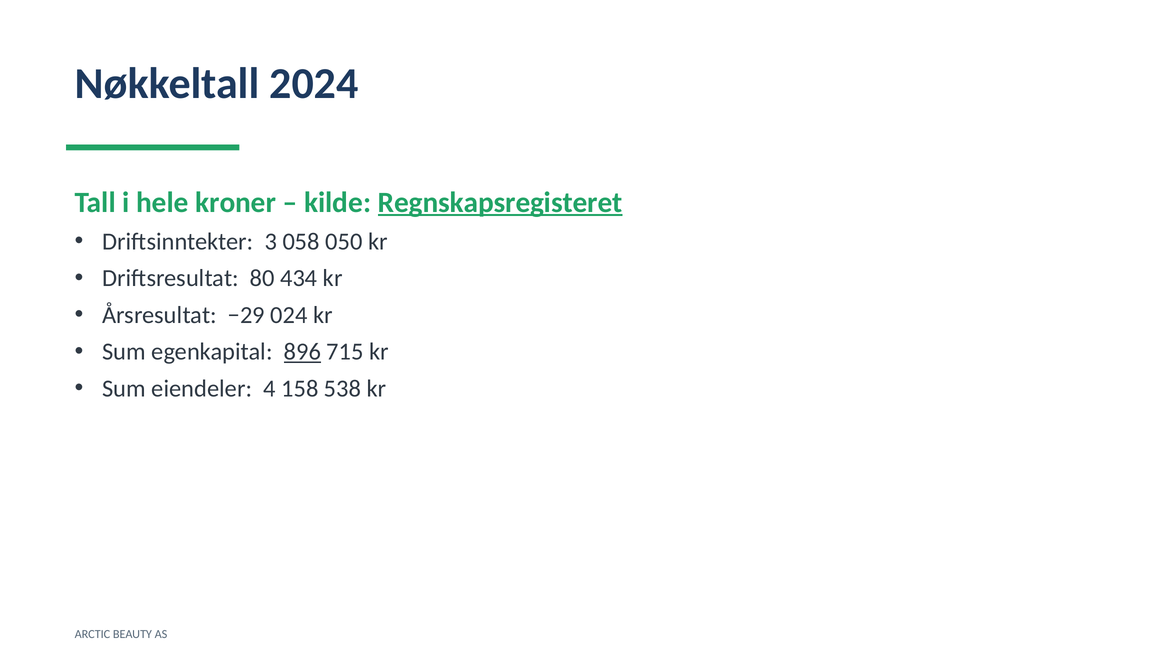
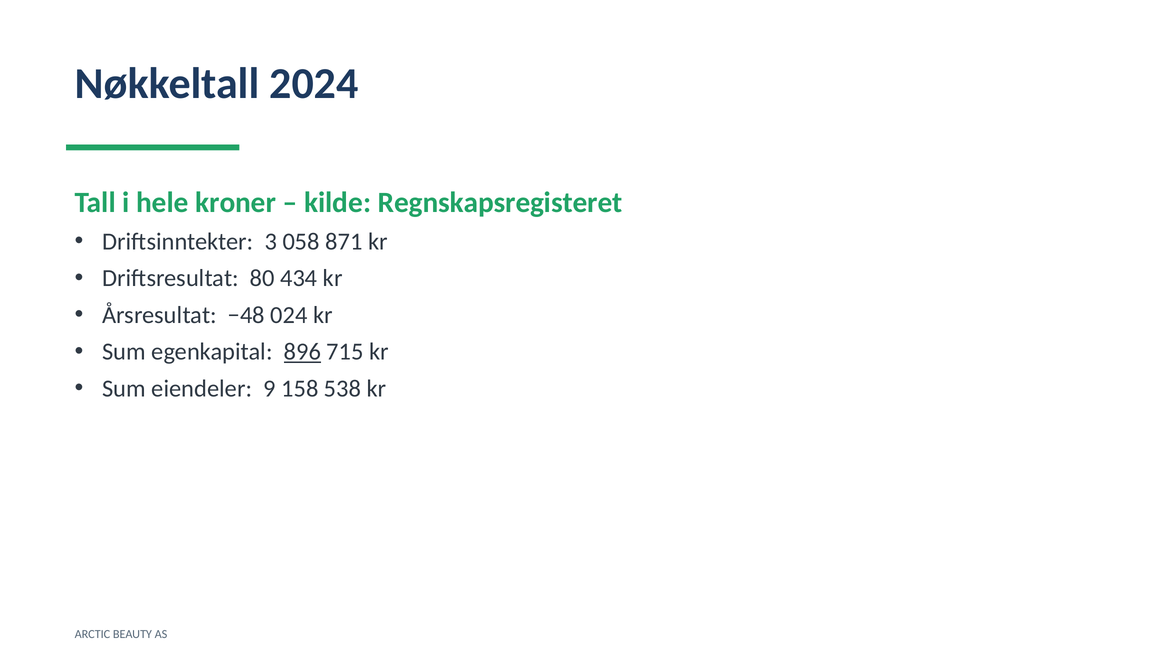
Regnskapsregisteret underline: present -> none (500, 202)
050: 050 -> 871 (344, 241)
−29: −29 -> −48 (246, 315)
4: 4 -> 9 (269, 388)
